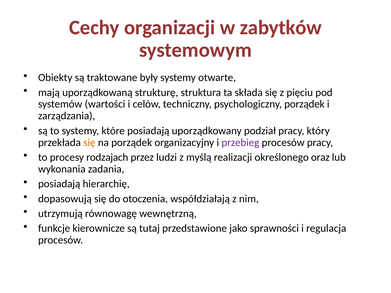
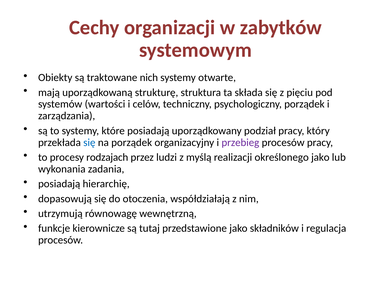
były: były -> nich (149, 78)
się colour: orange -> blue (89, 143)
określonego oraz: oraz -> jako (320, 157)
sprawności: sprawności -> składników (274, 229)
